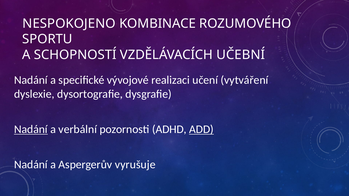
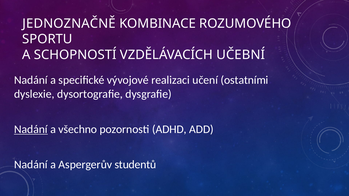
NESPOKOJENO: NESPOKOJENO -> JEDNOZNAČNĚ (69, 23)
vytváření: vytváření -> ostatními (245, 80)
verbální: verbální -> všechno (78, 129)
ADD underline: present -> none (201, 129)
vyrušuje: vyrušuje -> studentů (135, 165)
